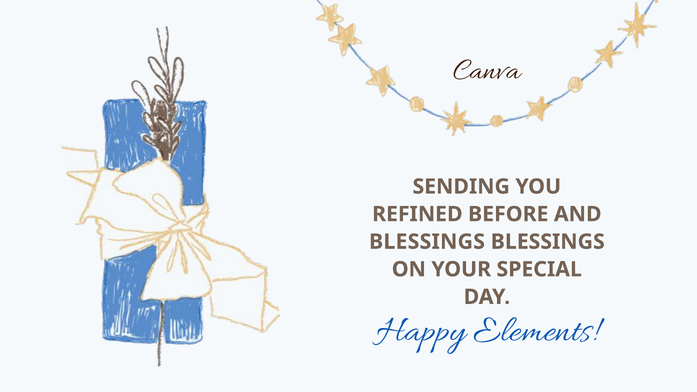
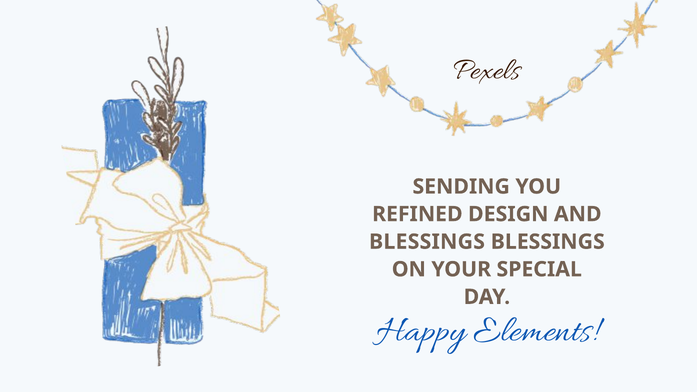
Canva: Canva -> Pexels (487, 68)
BEFORE: BEFORE -> DESIGN (508, 214)
